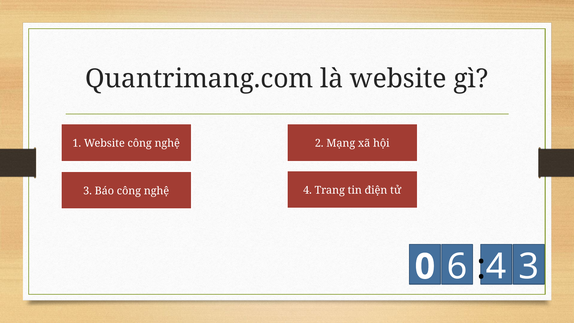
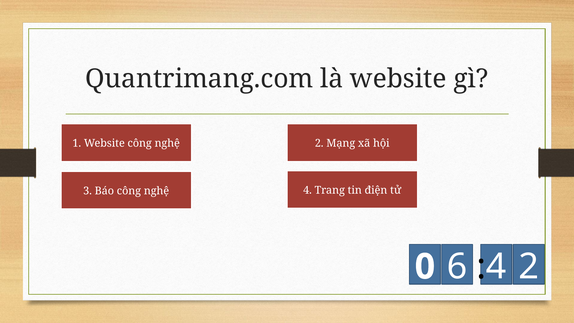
6 3: 3 -> 2 (529, 267)
